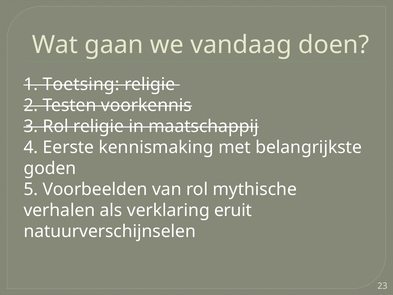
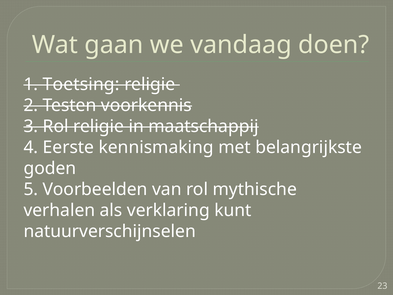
eruit: eruit -> kunt (233, 210)
